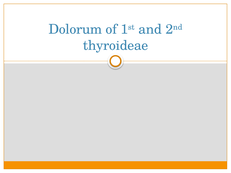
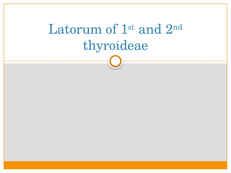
Dolorum: Dolorum -> Latorum (75, 29)
